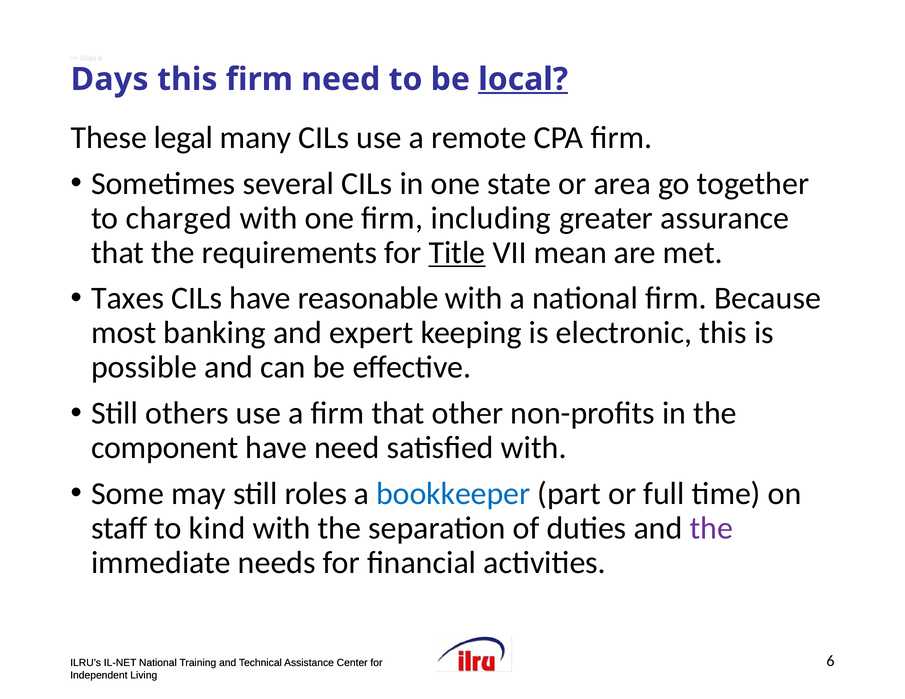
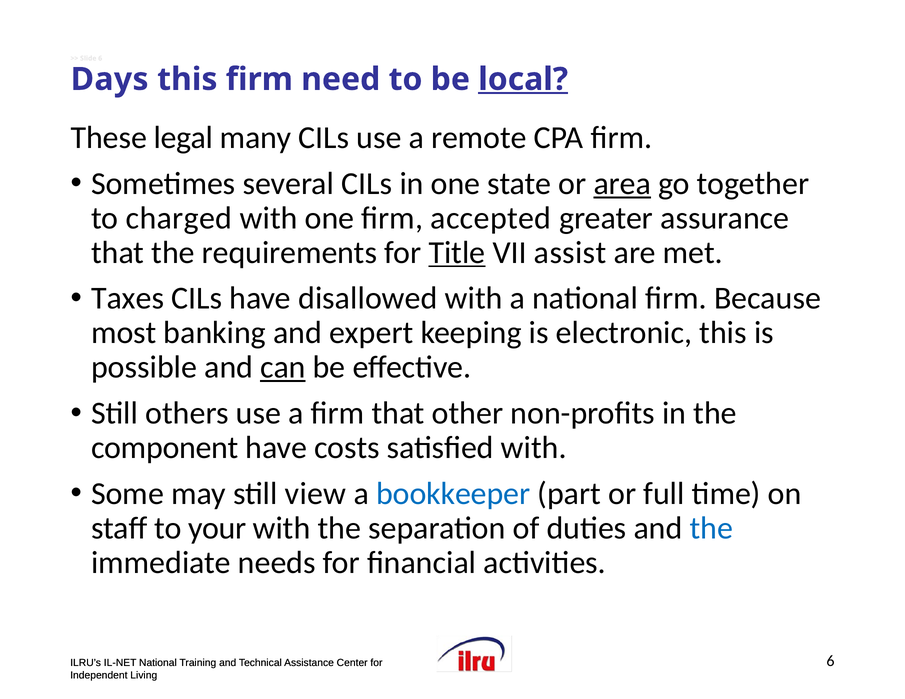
area underline: none -> present (622, 184)
including: including -> accepted (491, 218)
mean: mean -> assist (570, 253)
reasonable: reasonable -> disallowed (368, 299)
can underline: none -> present (283, 368)
have need: need -> costs (347, 448)
roles: roles -> view (316, 494)
kind: kind -> your (217, 528)
the colour: purple -> blue (711, 528)
